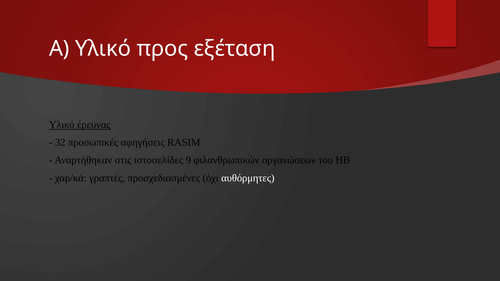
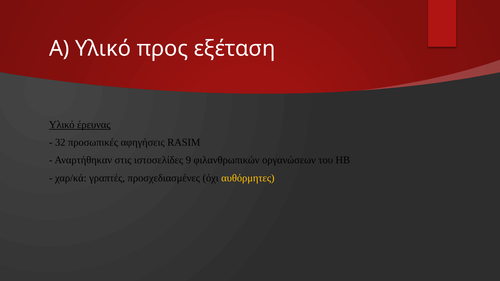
αυθόρμητες colour: white -> yellow (248, 178)
